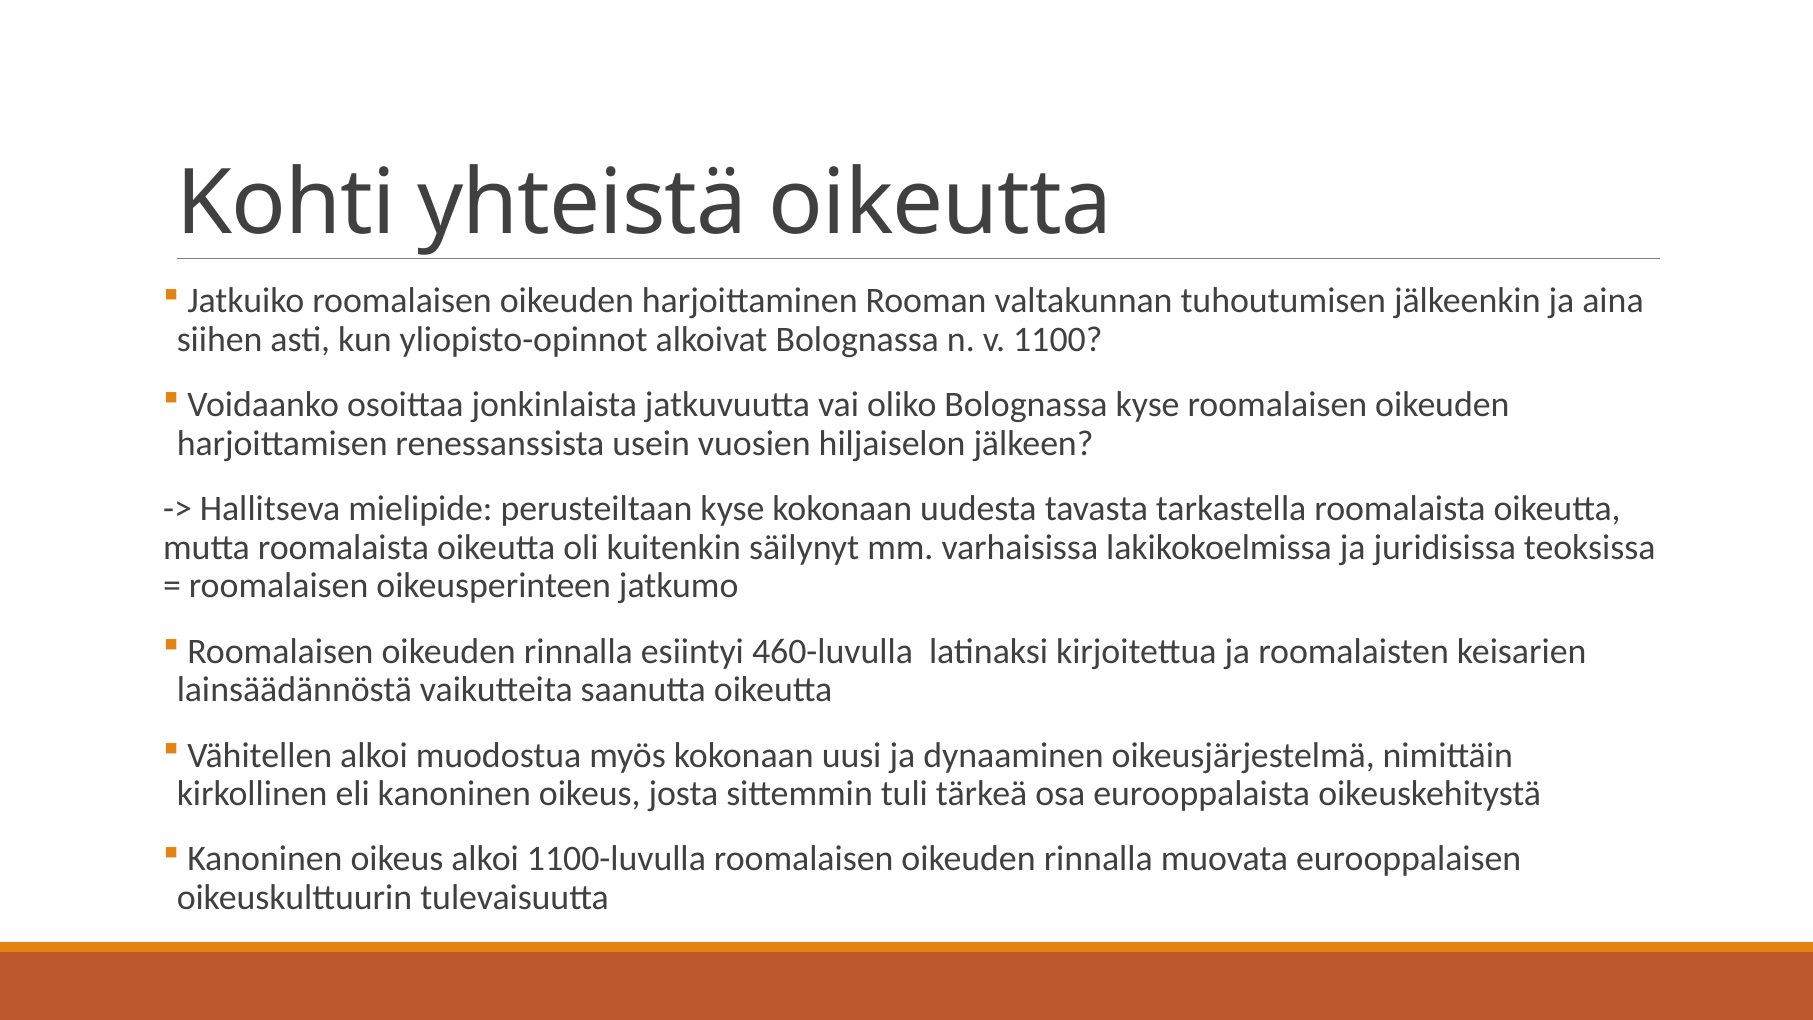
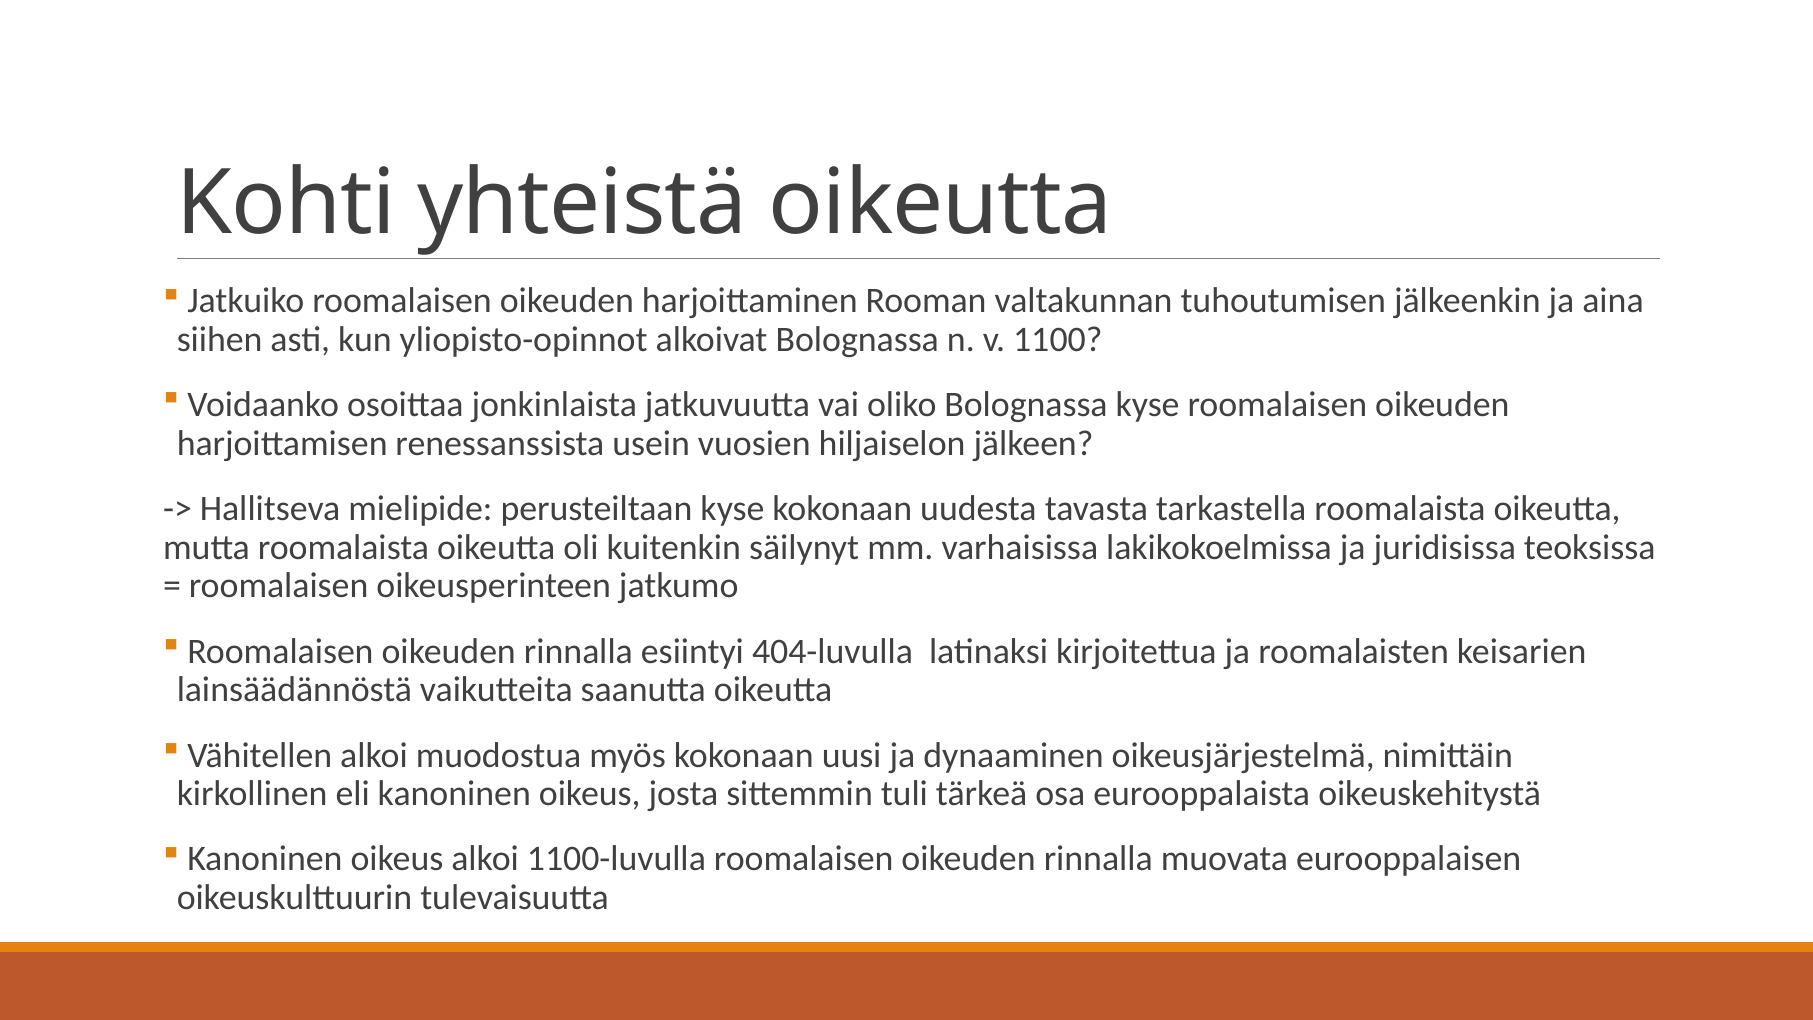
460-luvulla: 460-luvulla -> 404-luvulla (833, 651)
